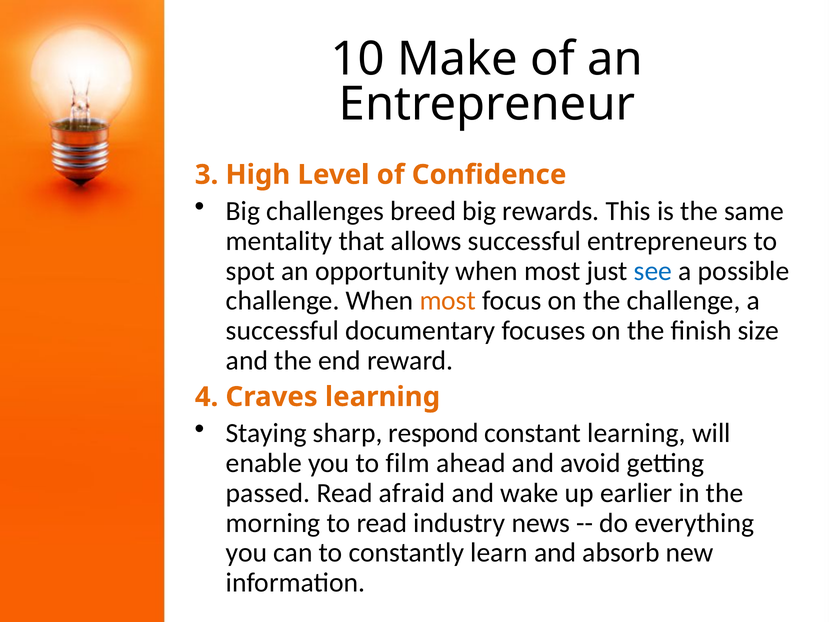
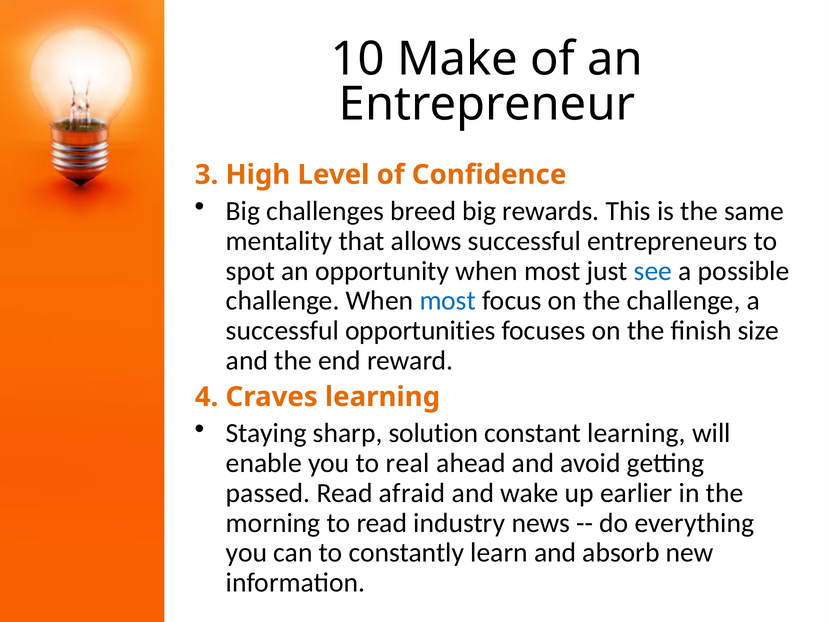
most colour: orange -> blue (448, 301)
documentary: documentary -> opportunities (420, 330)
respond: respond -> solution (434, 433)
film: film -> real (408, 463)
